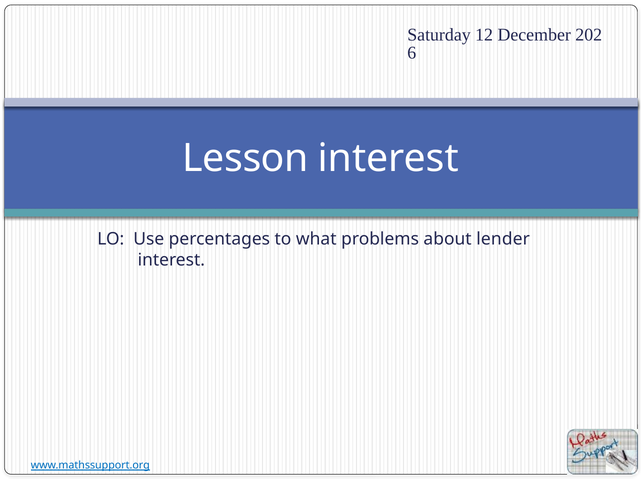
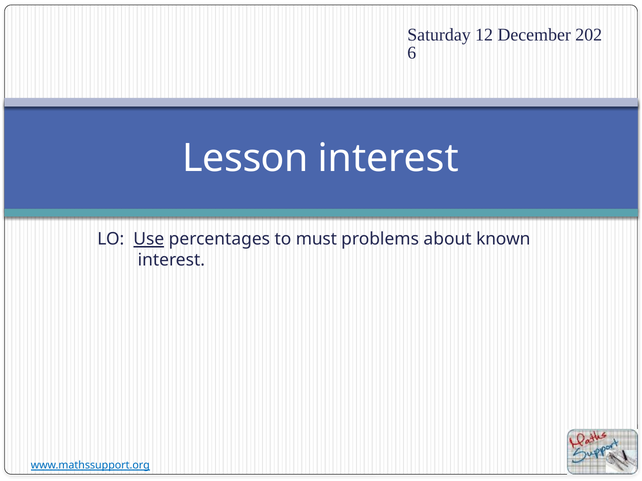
Use underline: none -> present (149, 240)
what: what -> must (316, 240)
lender: lender -> known (503, 240)
